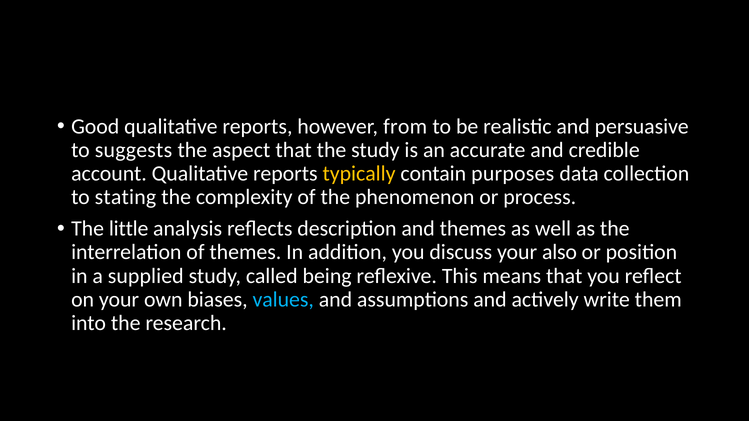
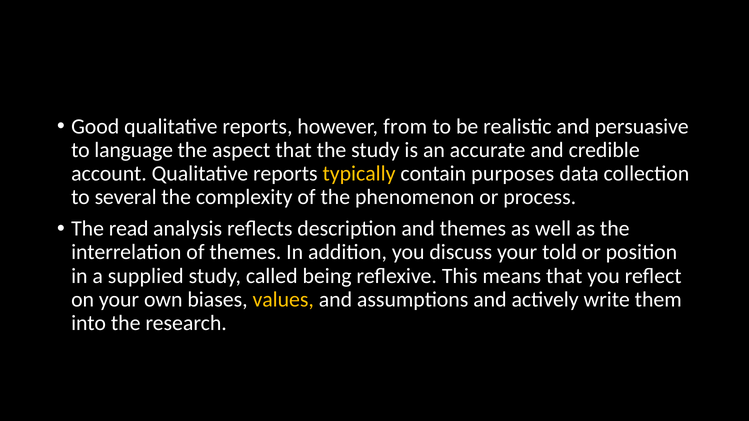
suggests: suggests -> language (134, 150)
stating: stating -> several (126, 197)
little: little -> read (129, 229)
also: also -> told (559, 252)
values colour: light blue -> yellow (283, 300)
